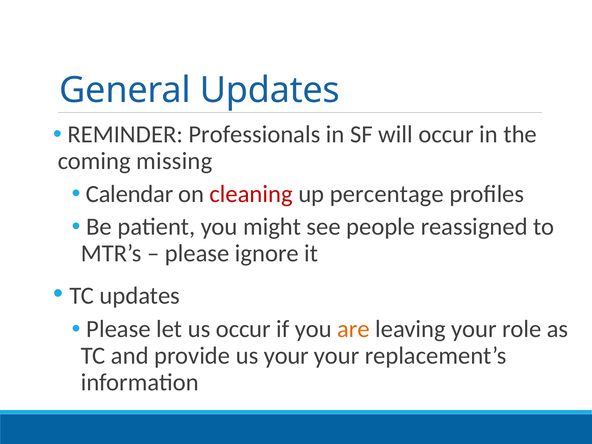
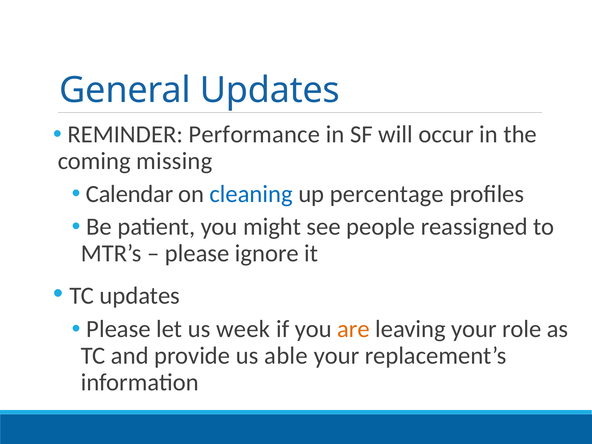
Professionals: Professionals -> Performance (254, 135)
cleaning colour: red -> blue (251, 194)
us occur: occur -> week (243, 329)
us your: your -> able (286, 356)
